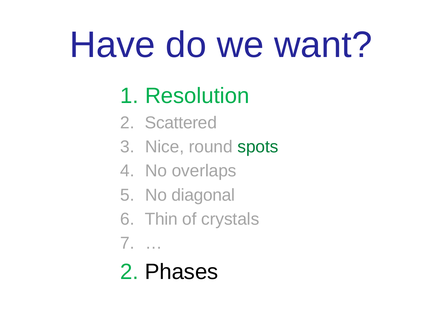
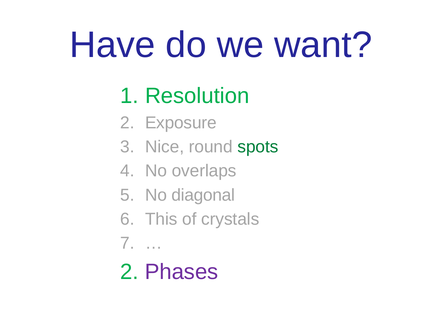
Scattered: Scattered -> Exposure (181, 123)
Thin: Thin -> This (161, 219)
Phases colour: black -> purple (182, 271)
